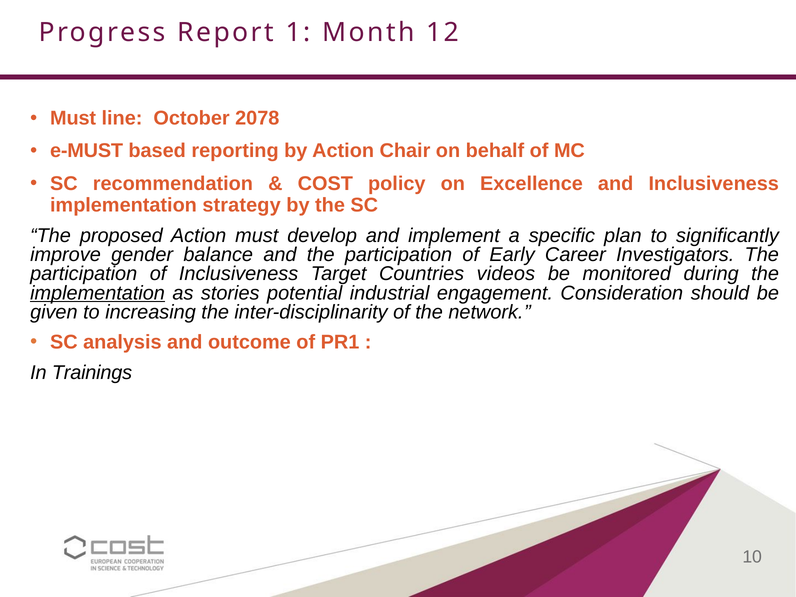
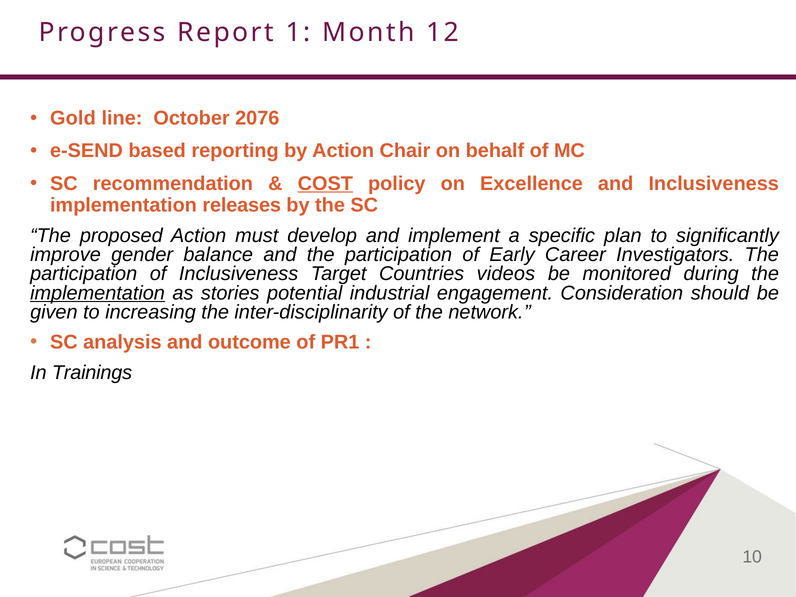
Must: Must -> Gold (73, 118)
2078: 2078 -> 2076 (257, 118)
e-MUST: e-MUST -> e-SEND (86, 151)
COST underline: none -> present (325, 183)
strategy: strategy -> releases (242, 205)
